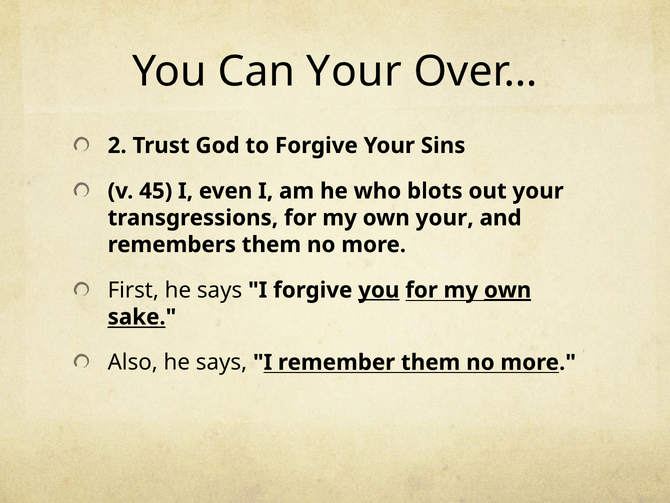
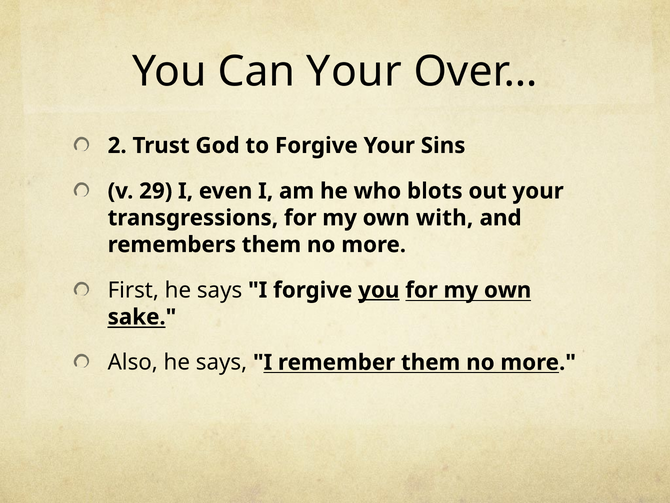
45: 45 -> 29 (156, 191)
own your: your -> with (445, 218)
own underline: present -> none (508, 290)
